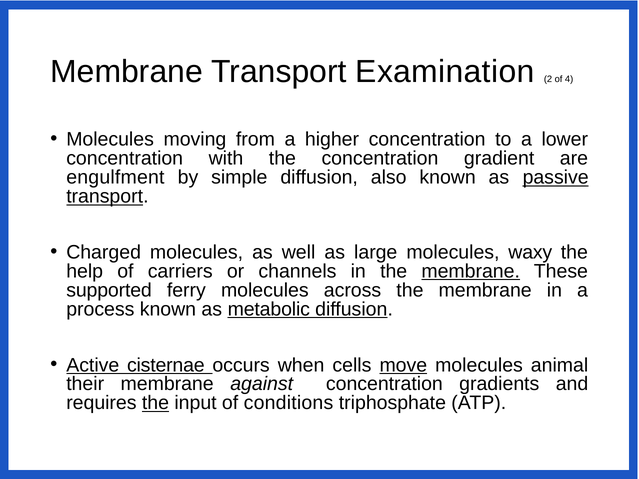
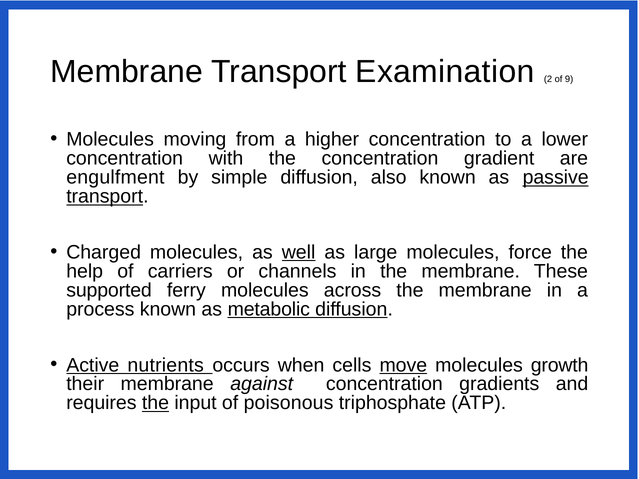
4: 4 -> 9 (569, 79)
well underline: none -> present (299, 252)
waxy: waxy -> force (530, 252)
membrane underline: present -> none (471, 271)
cisternae: cisternae -> nutrients (166, 365)
animal: animal -> growth (560, 365)
conditions: conditions -> poisonous (289, 403)
